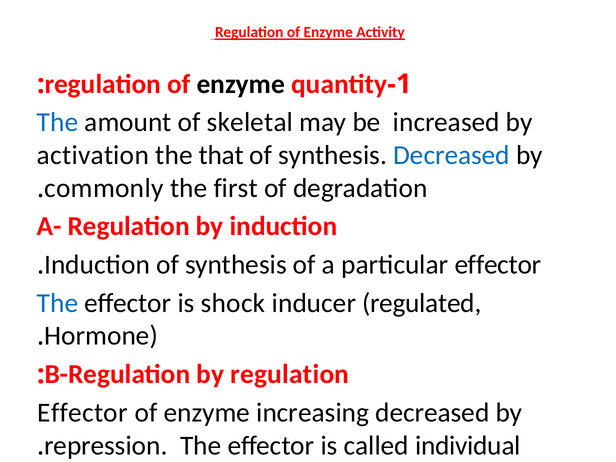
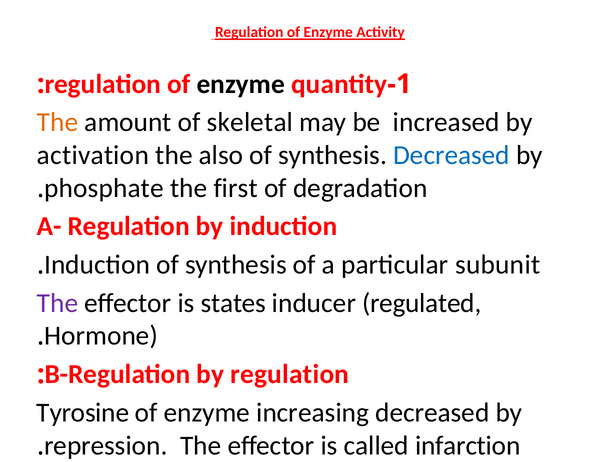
The colour: blue -> orange (58, 122)
that: that -> also (221, 155)
commonly: commonly -> phosphate (104, 188)
particular effector: effector -> subunit (498, 265)
The colour: blue -> purple (58, 303)
shock: shock -> states (233, 303)
Effector: Effector -> Tyrosine (83, 413)
individual: individual -> infarction (468, 445)
